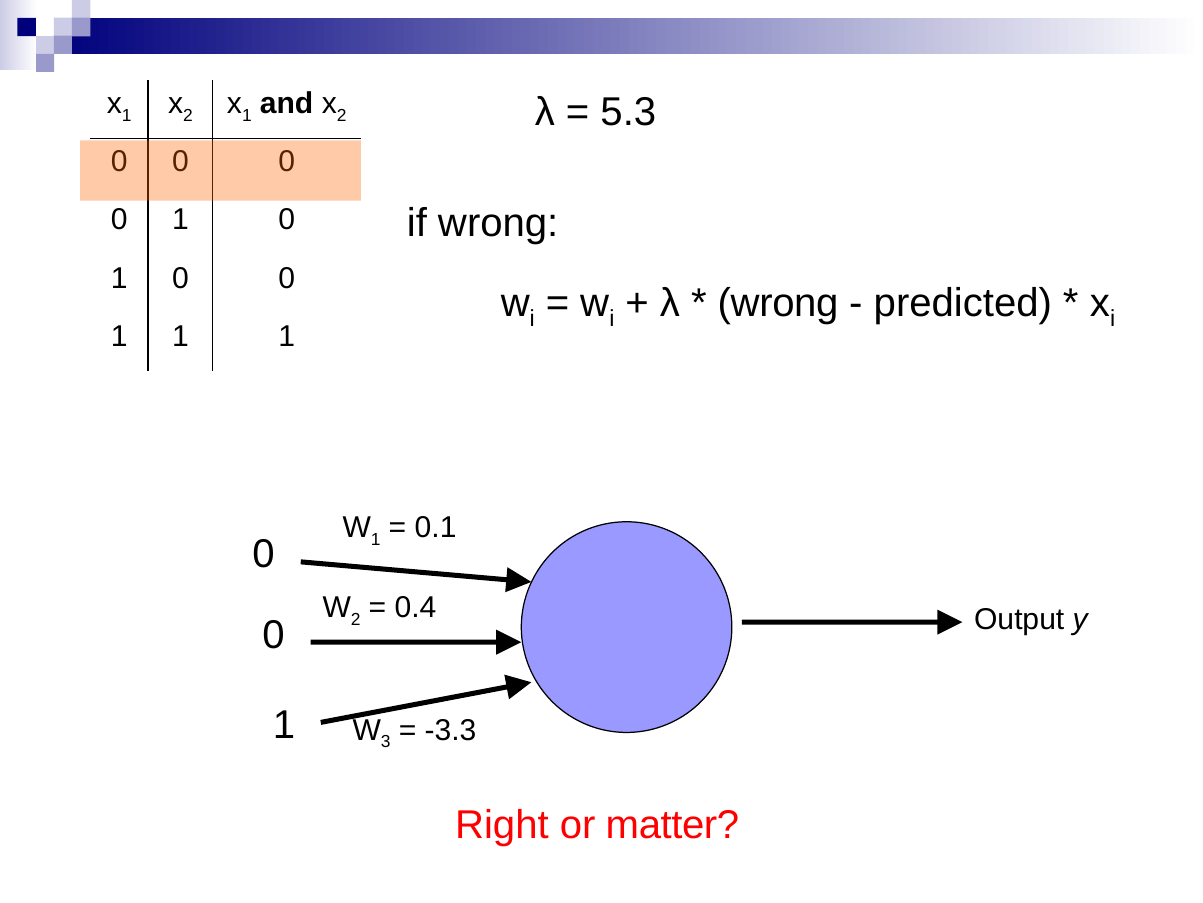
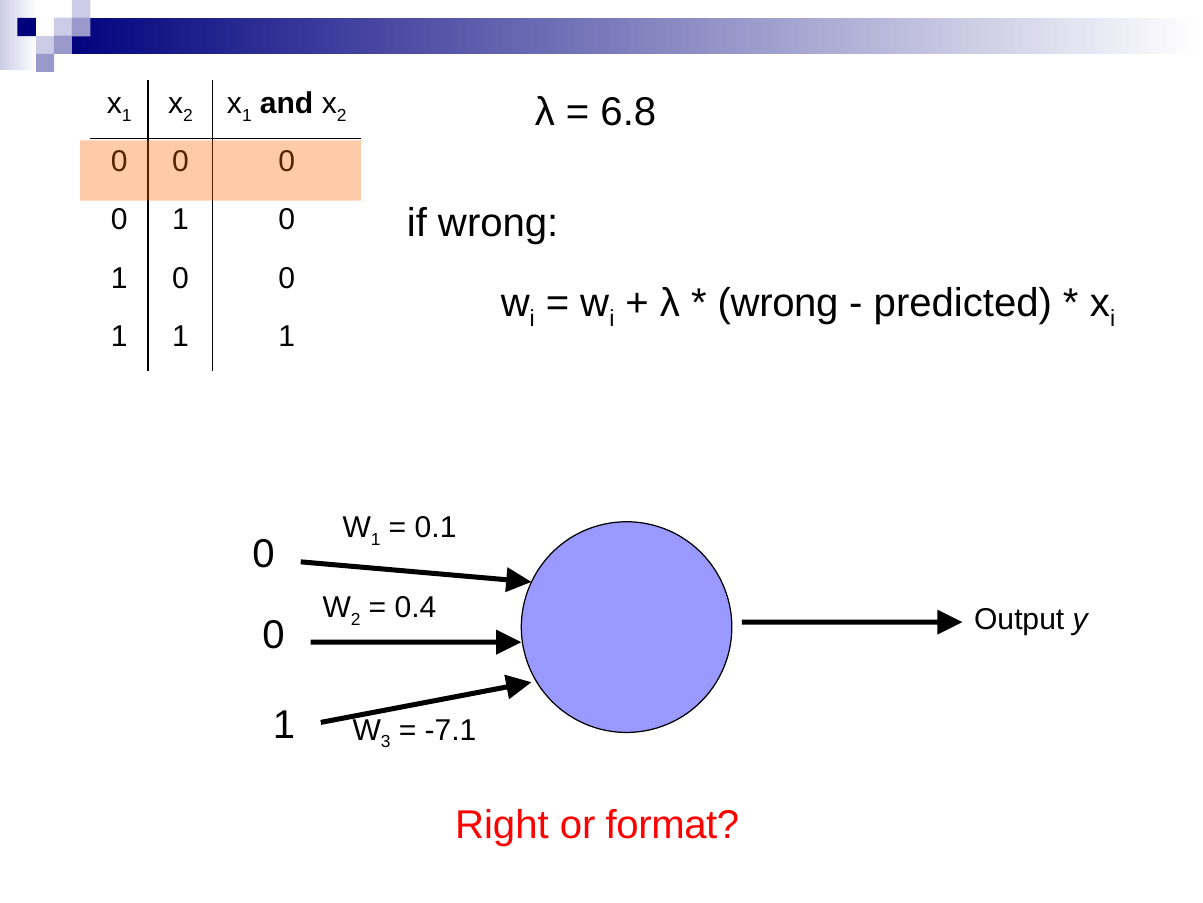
5.3: 5.3 -> 6.8 (628, 112)
-3.3: -3.3 -> -7.1 (451, 730)
matter: matter -> format (672, 825)
